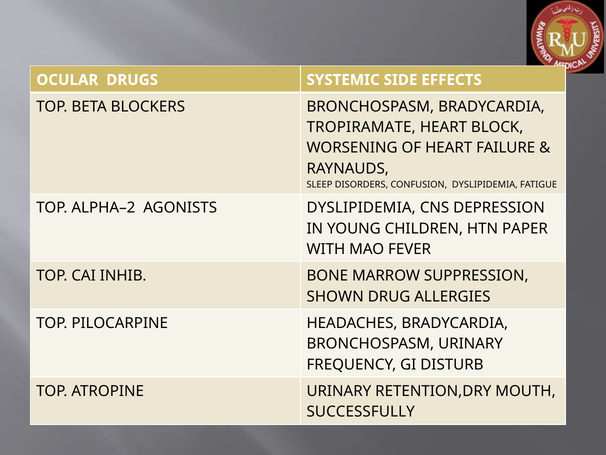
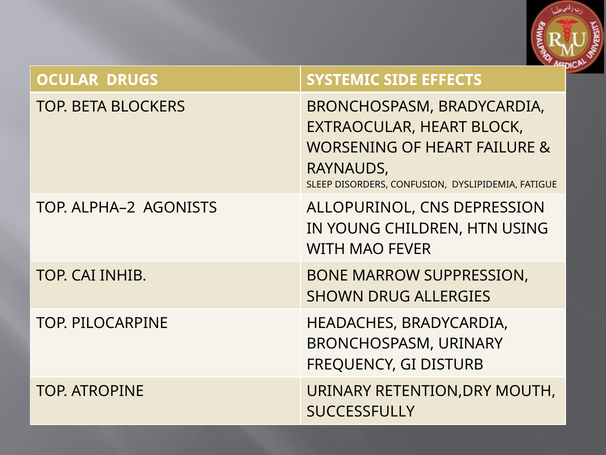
TROPIRAMATE: TROPIRAMATE -> EXTRAOCULAR (361, 127)
AGONISTS DYSLIPIDEMIA: DYSLIPIDEMIA -> ALLOPURINOL (361, 208)
PAPER: PAPER -> USING (525, 228)
